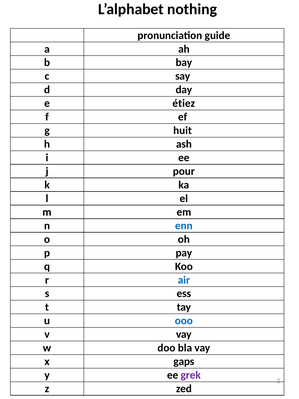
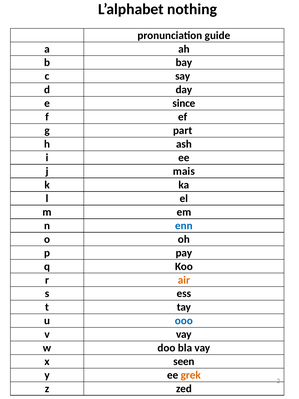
étiez: étiez -> since (184, 103)
huit: huit -> part (183, 130)
pour: pour -> mais (184, 171)
air colour: blue -> orange (184, 280)
gaps: gaps -> seen (184, 361)
grek colour: purple -> orange (191, 375)
